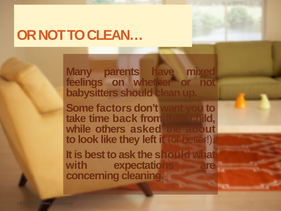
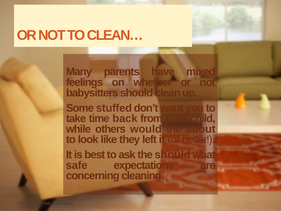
factors: factors -> stuffed (114, 108)
asked: asked -> would (146, 129)
with: with -> safe (77, 165)
